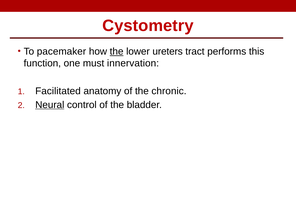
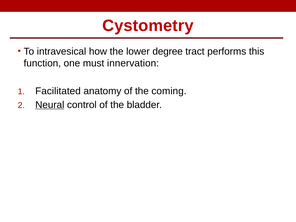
pacemaker: pacemaker -> intravesical (61, 51)
the underline: present -> none (117, 51)
ureters: ureters -> degree (168, 51)
chronic: chronic -> coming (169, 91)
